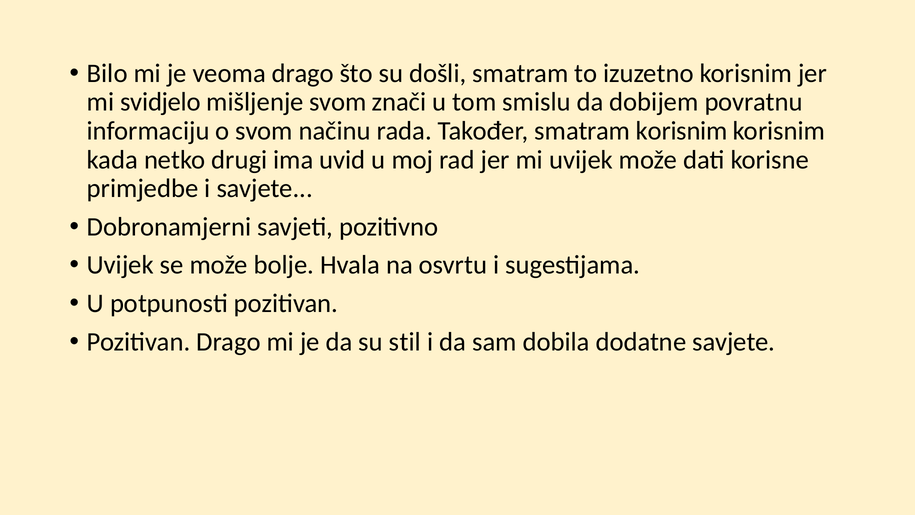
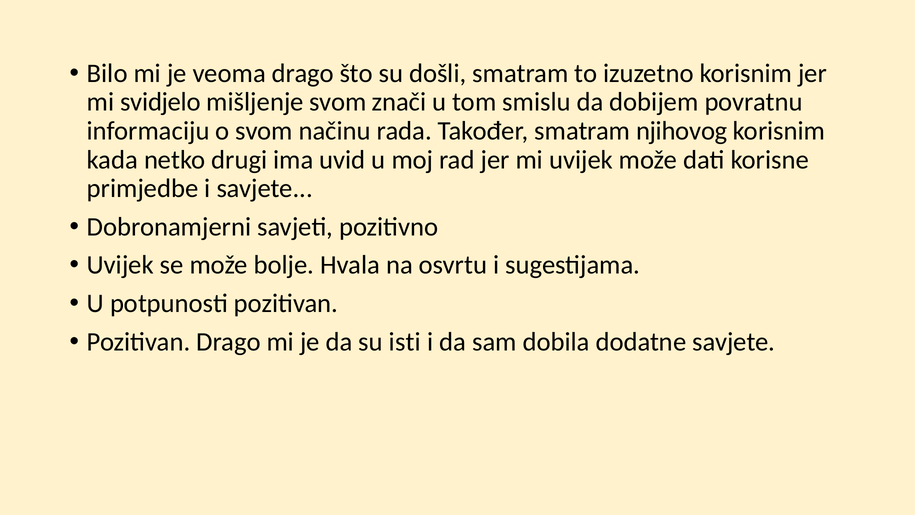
smatram korisnim: korisnim -> njihovog (682, 131)
stil: stil -> isti (405, 342)
